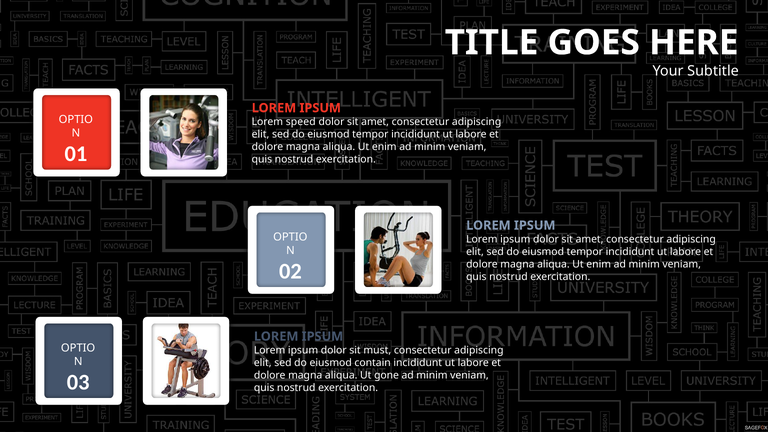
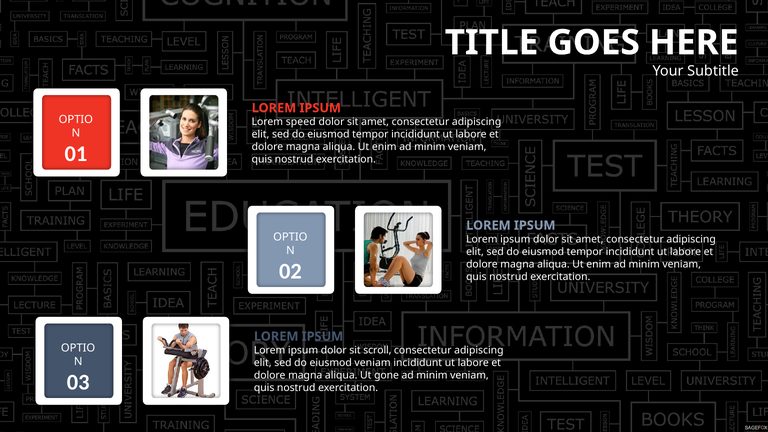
must: must -> scroll (377, 350)
eiusmod contain: contain -> veniam (373, 363)
